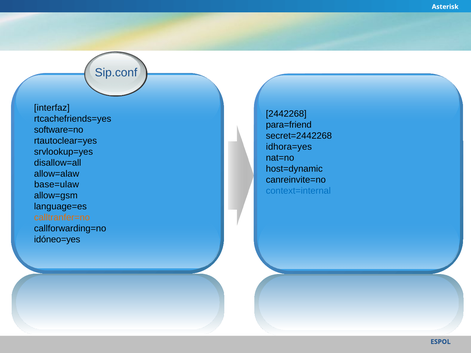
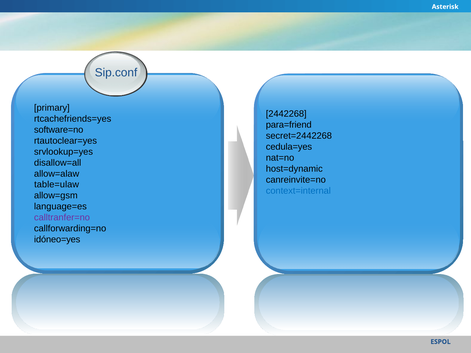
interfaz: interfaz -> primary (52, 108)
idhora=yes: idhora=yes -> cedula=yes (289, 147)
base=ulaw: base=ulaw -> table=ulaw (57, 185)
calltranfer=no colour: orange -> purple (62, 218)
